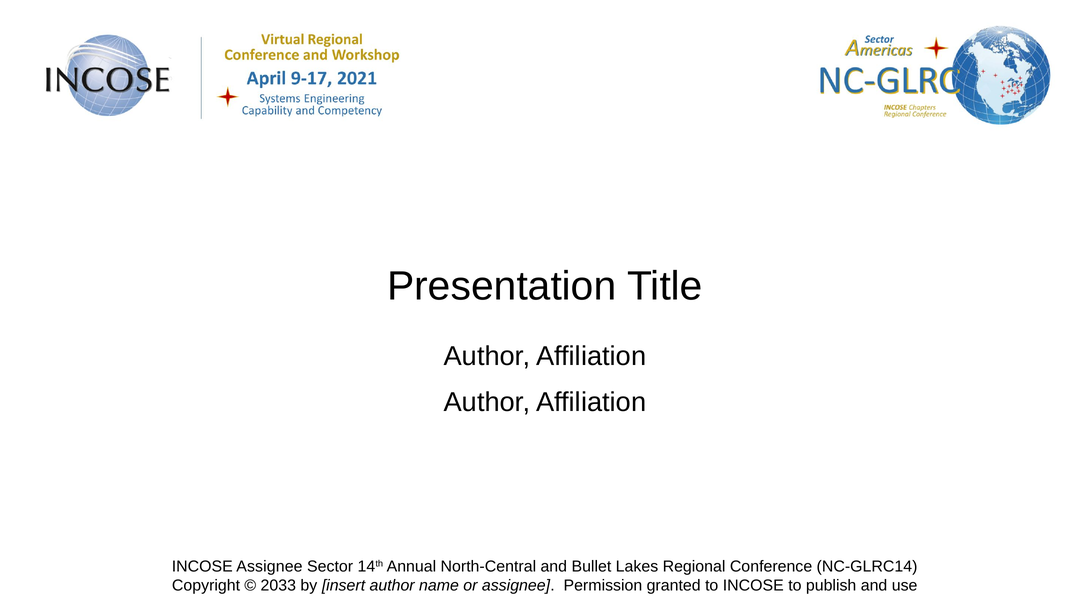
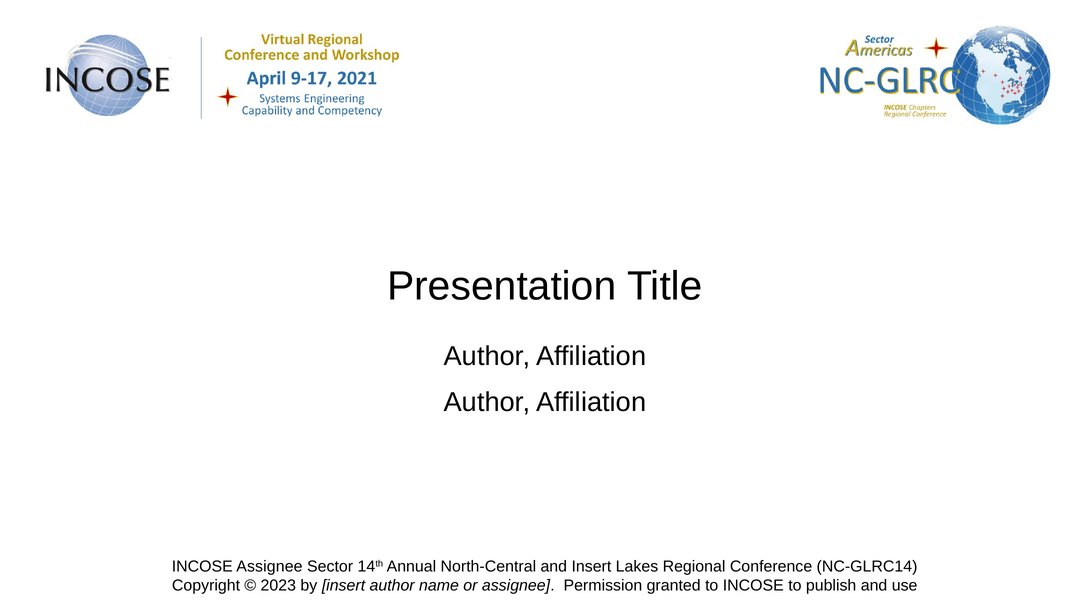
and Bullet: Bullet -> Insert (591, 566)
2033: 2033 -> 2023 (278, 586)
